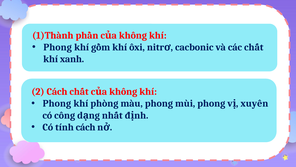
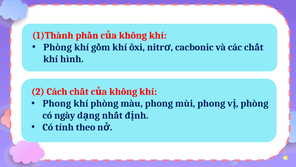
Phong: Phong -> Phòng (58, 47)
xanh: xanh -> hình (72, 59)
xuyên: xuyên -> phòng (254, 103)
công: công -> ngày (65, 115)
tính cách: cách -> theo (86, 127)
